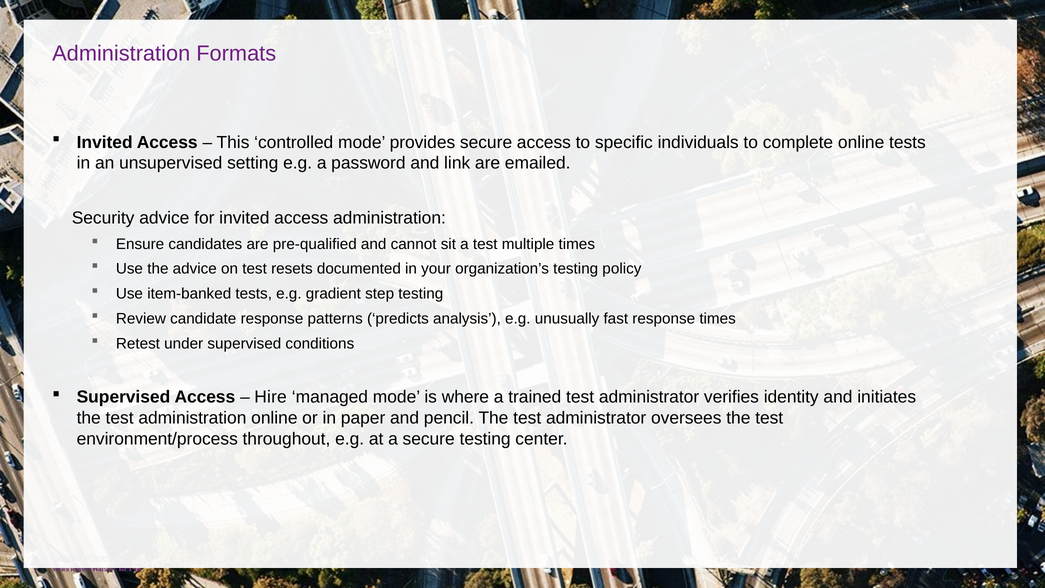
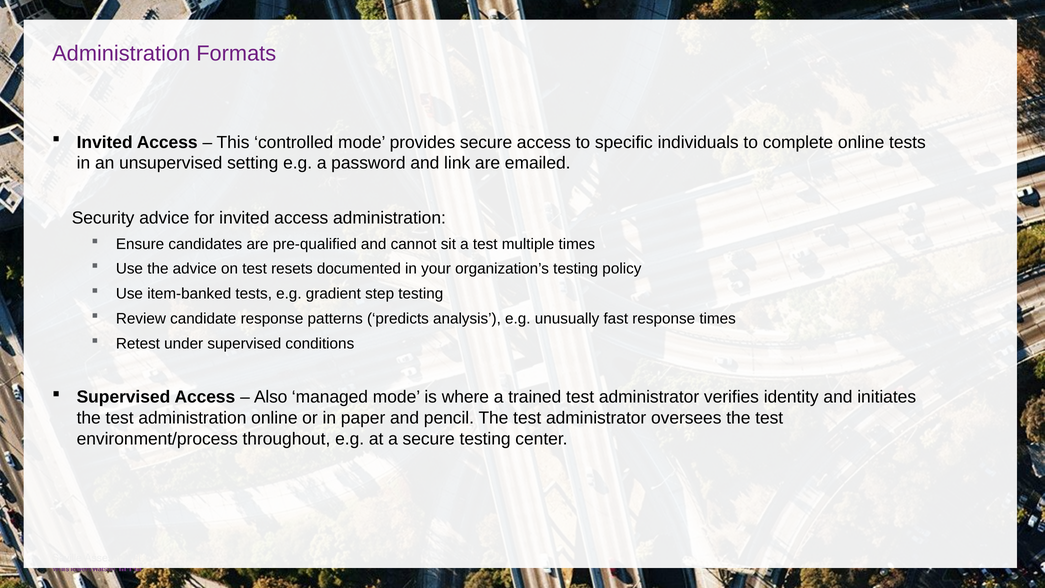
Hire: Hire -> Also (271, 397)
